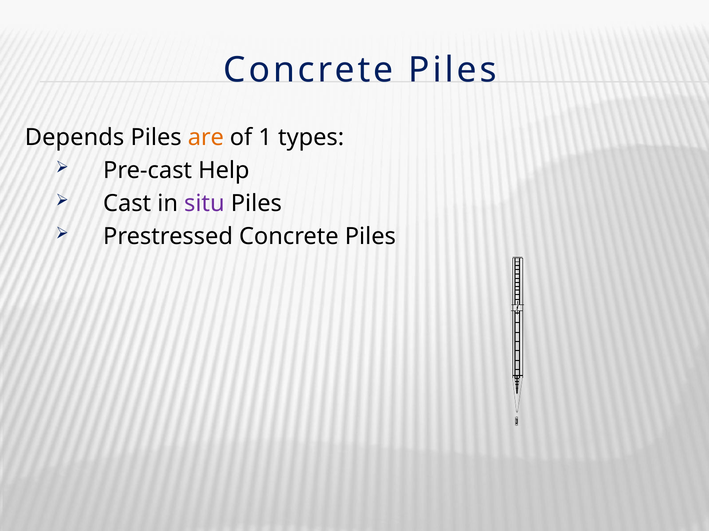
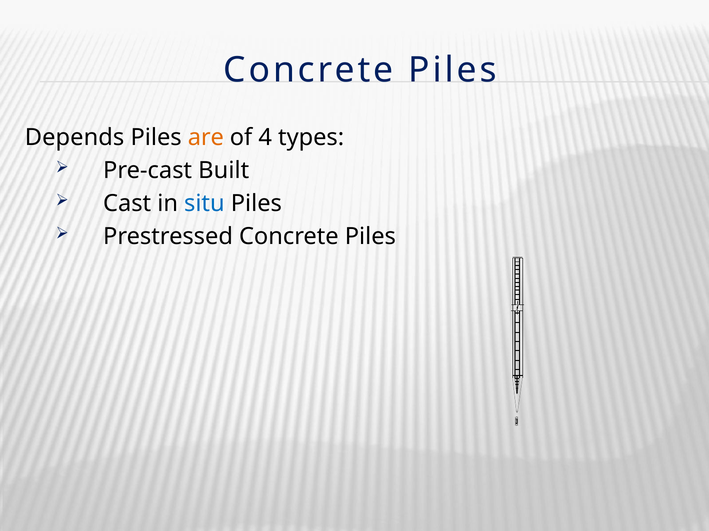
1: 1 -> 4 (265, 138)
Help: Help -> Built (224, 171)
situ colour: purple -> blue (204, 204)
